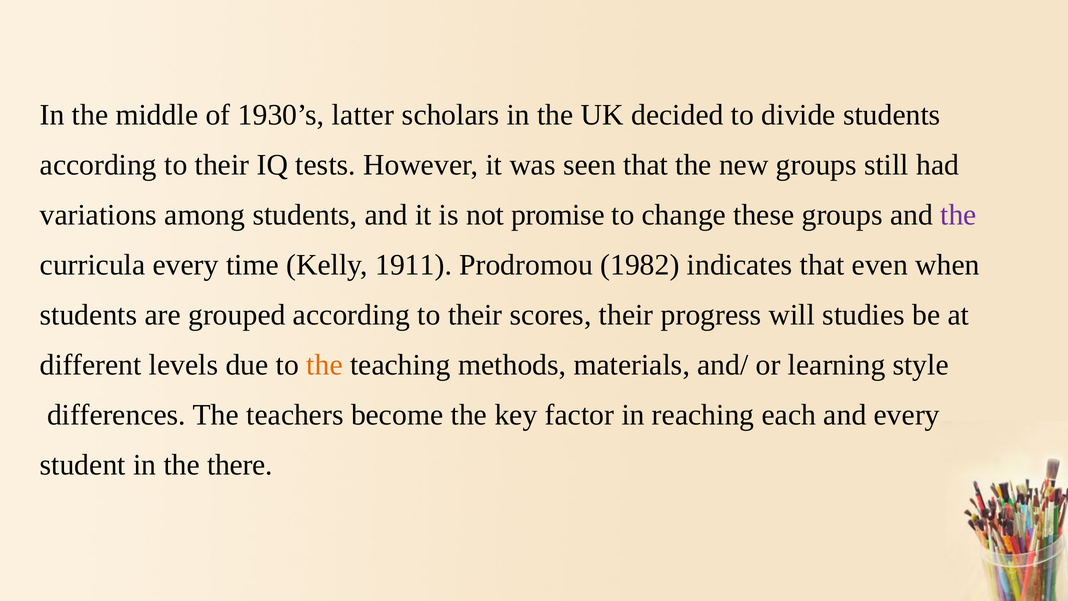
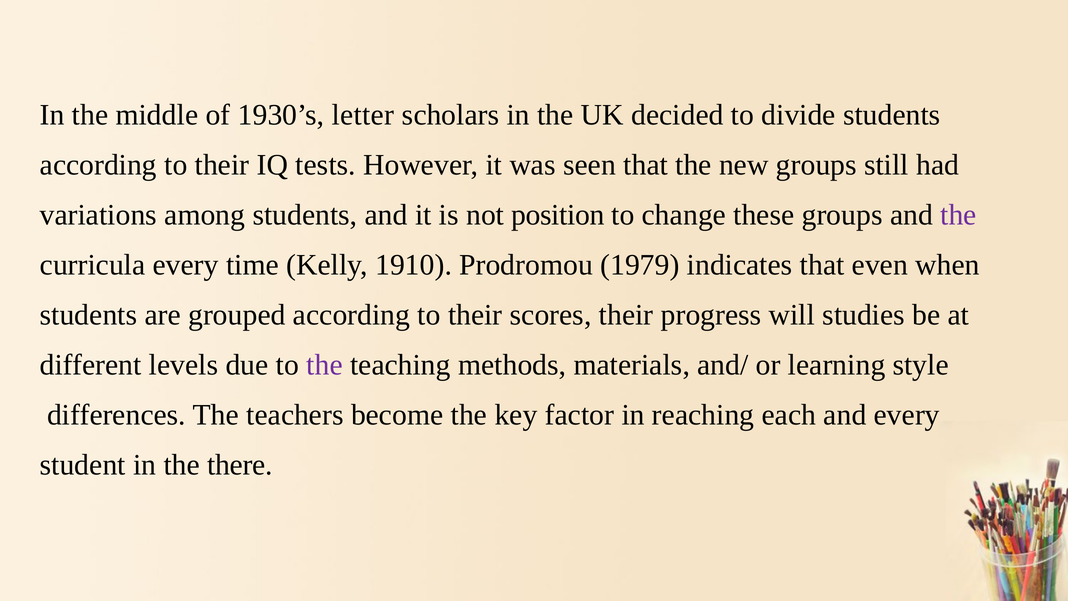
latter: latter -> letter (363, 115)
promise: promise -> position (558, 215)
1911: 1911 -> 1910 (414, 265)
1982: 1982 -> 1979 (640, 265)
the colour: orange -> purple (325, 365)
